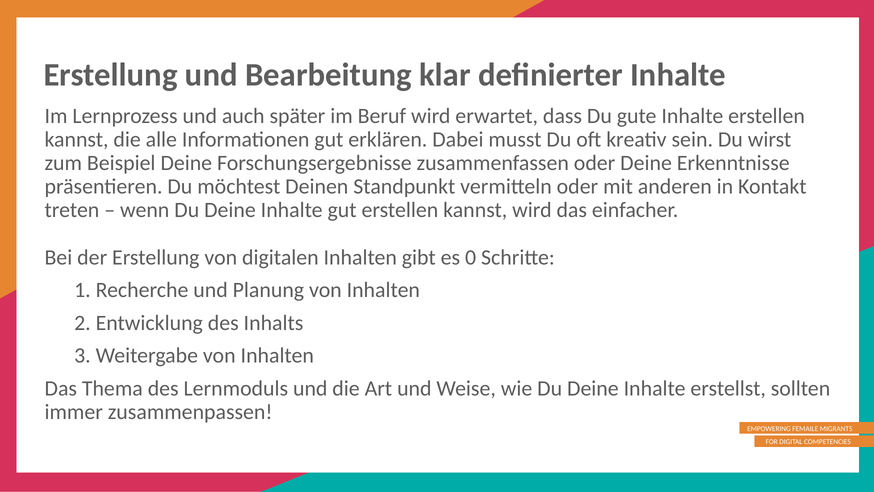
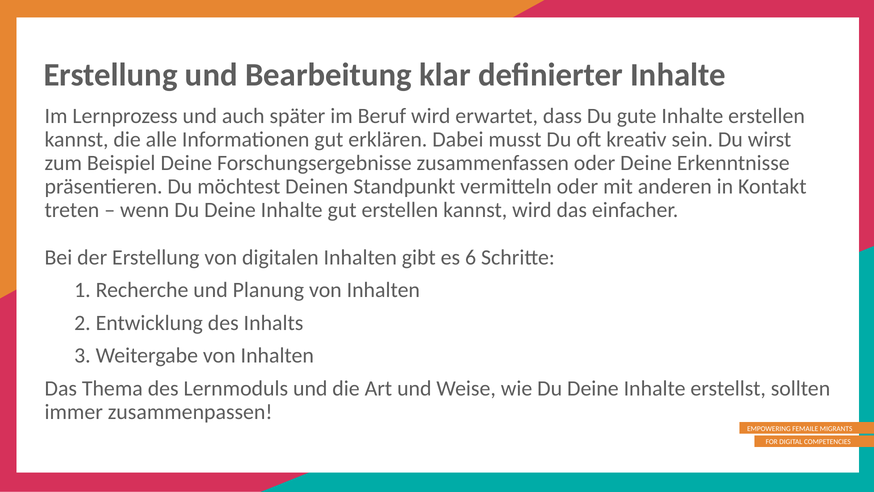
0: 0 -> 6 (471, 257)
